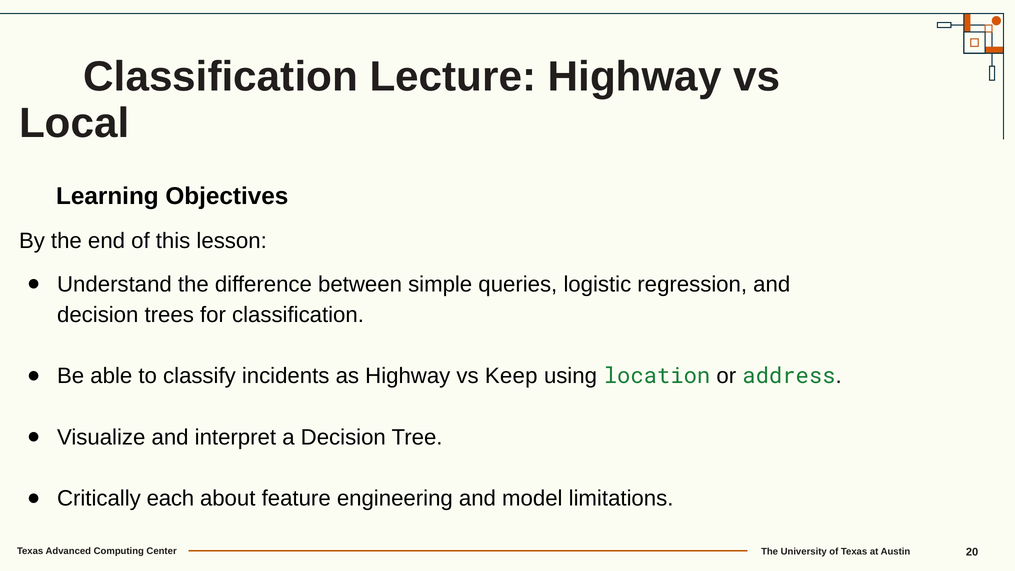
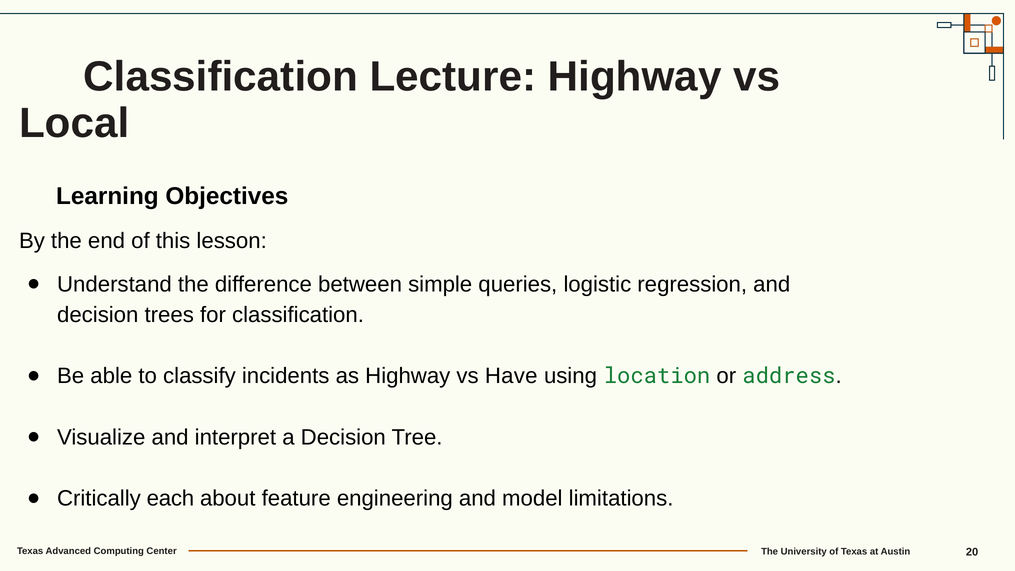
Keep: Keep -> Have (511, 376)
